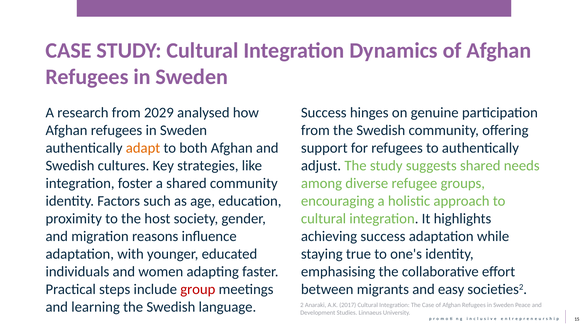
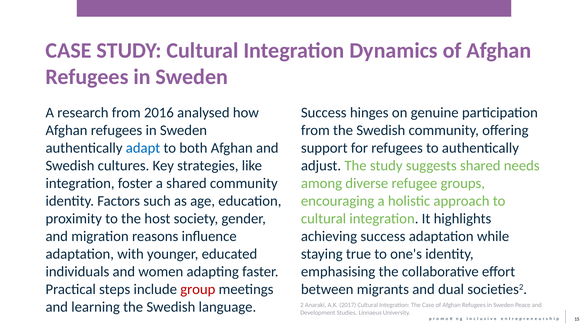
2029: 2029 -> 2016 (159, 113)
adapt colour: orange -> blue (143, 148)
easy: easy -> dual (451, 289)
